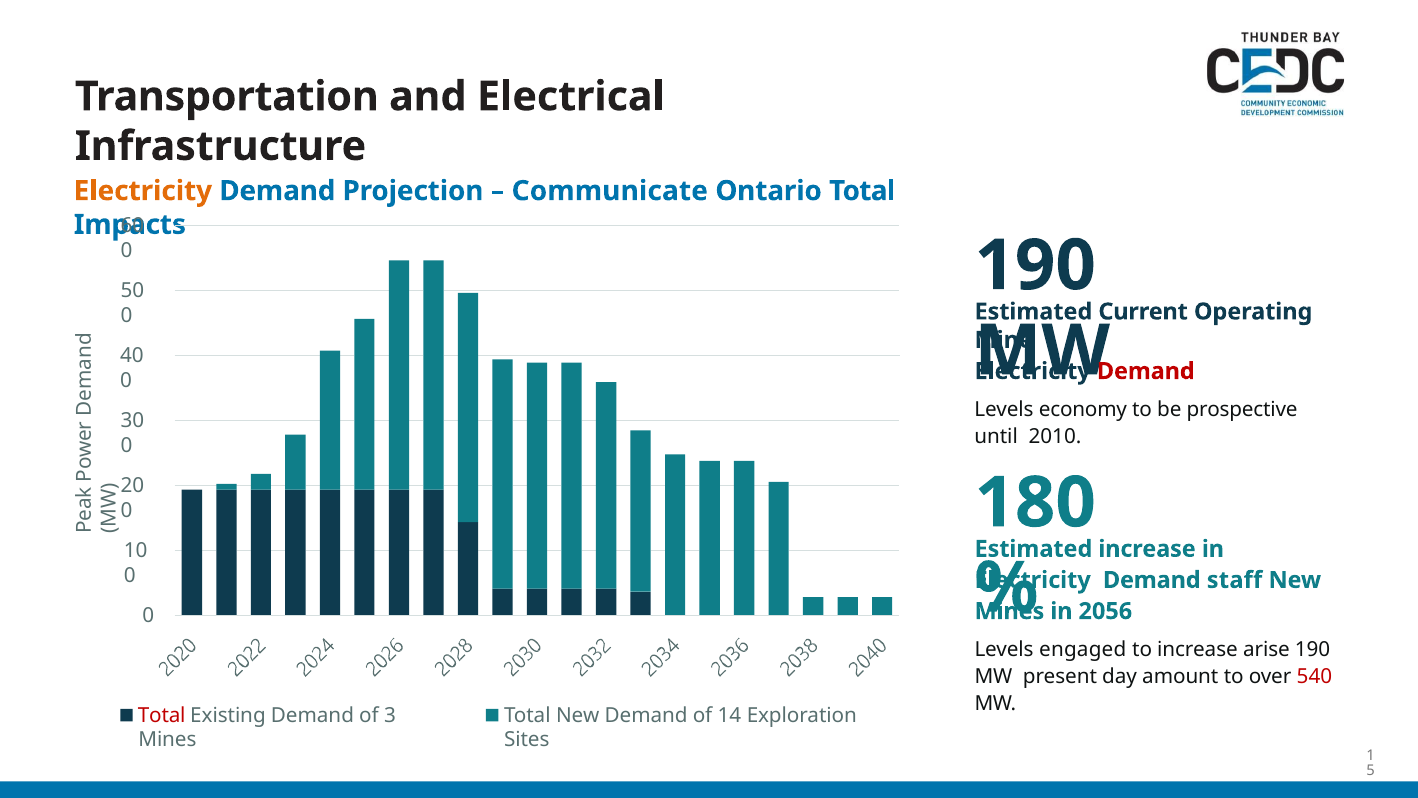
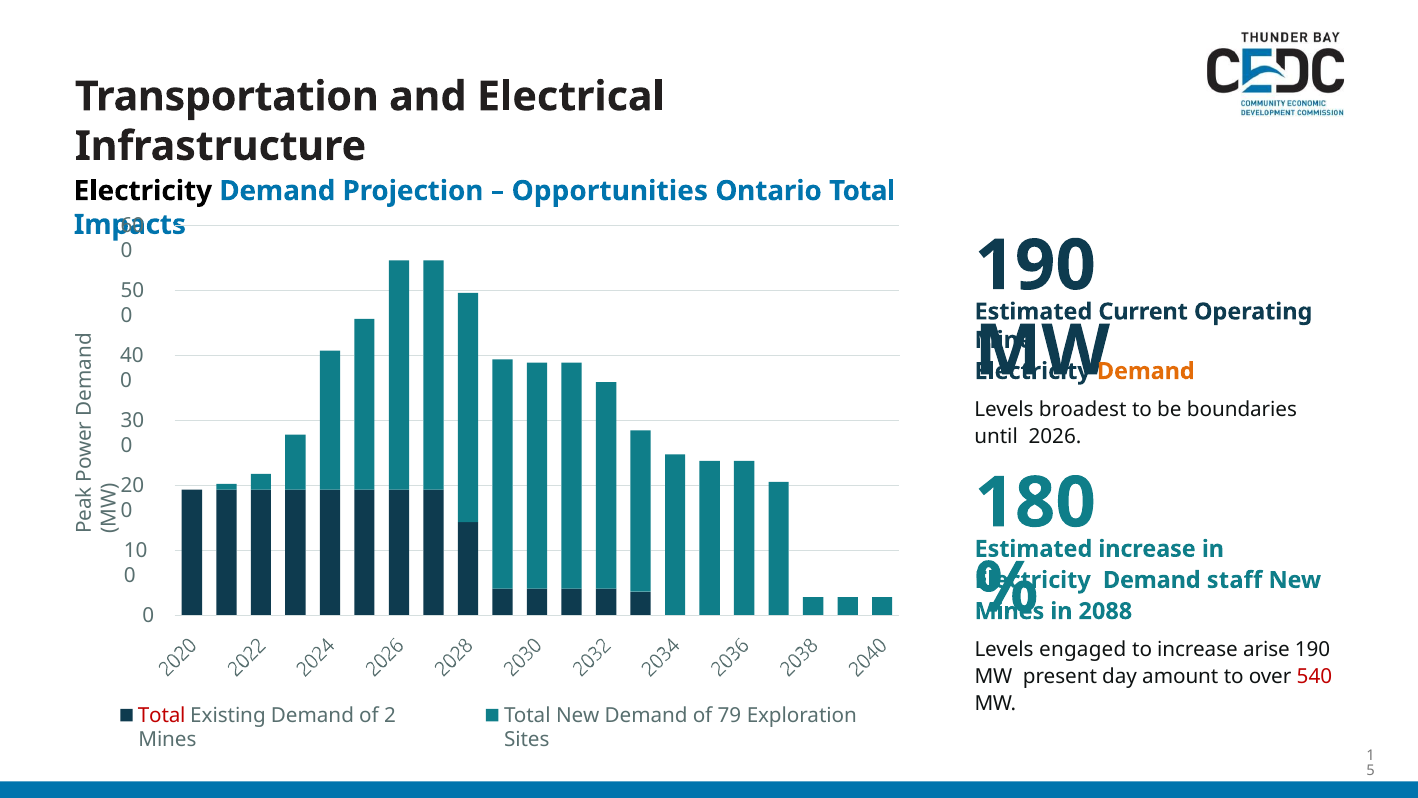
Electricity colour: orange -> black (143, 191)
Communicate: Communicate -> Opportunities (610, 191)
Demand colour: red -> orange (1146, 371)
economy: economy -> broadest (1083, 409)
prospective: prospective -> boundaries (1242, 409)
2010: 2010 -> 2026 (1055, 437)
2056: 2056 -> 2088 (1105, 611)
3: 3 -> 2 (390, 715)
14: 14 -> 79 (730, 715)
